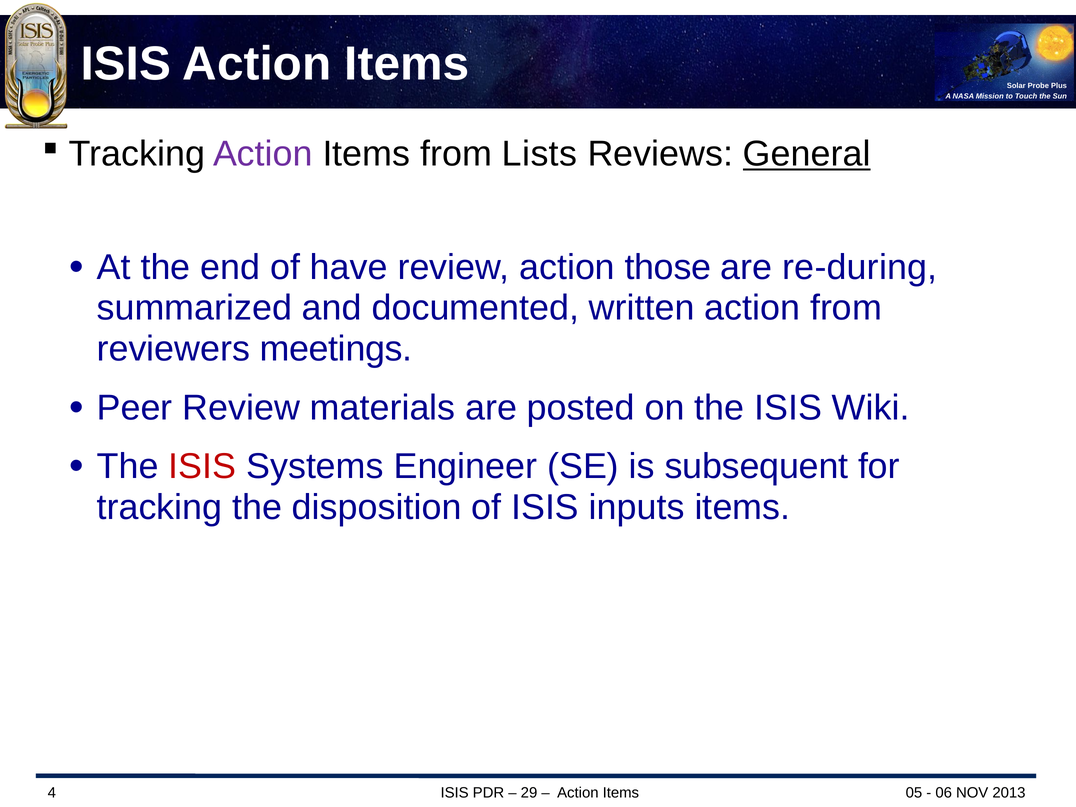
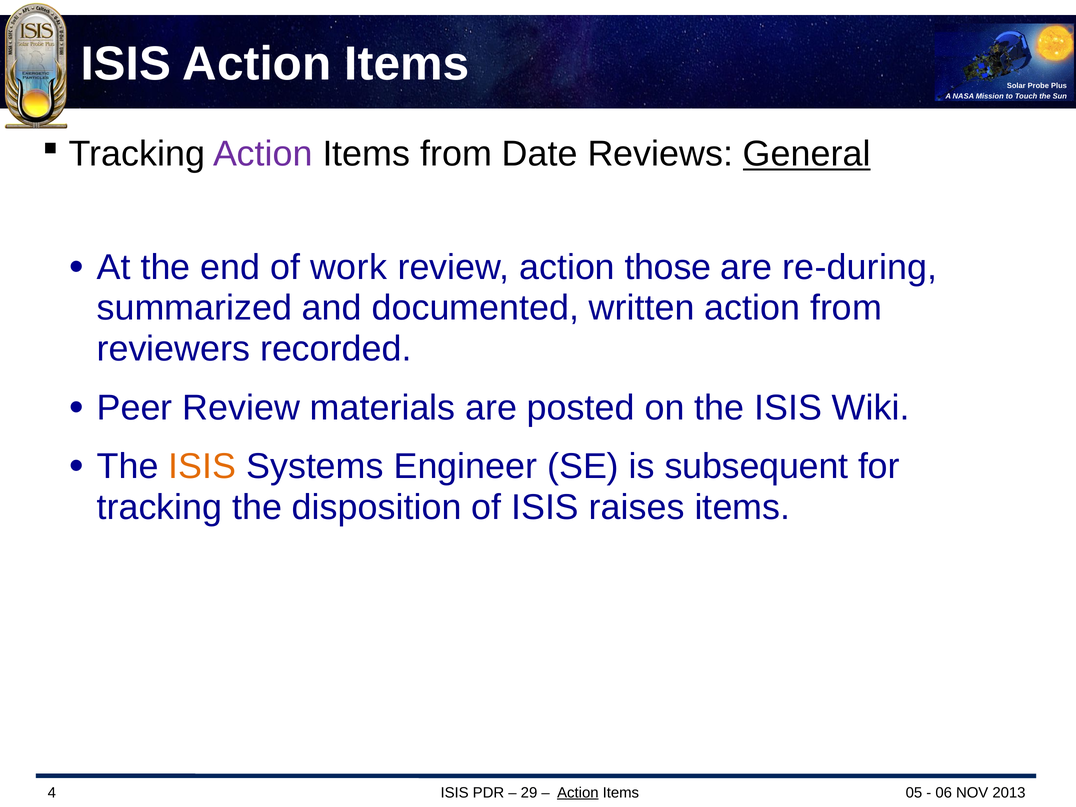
Lists: Lists -> Date (540, 154)
have: have -> work (349, 267)
meetings: meetings -> recorded (336, 349)
ISIS colour: red -> orange (202, 467)
inputs: inputs -> raises (637, 507)
Action underline: none -> present (578, 793)
